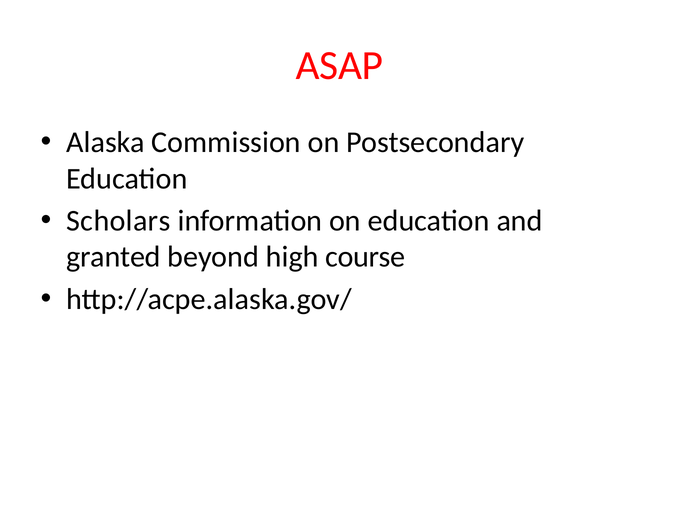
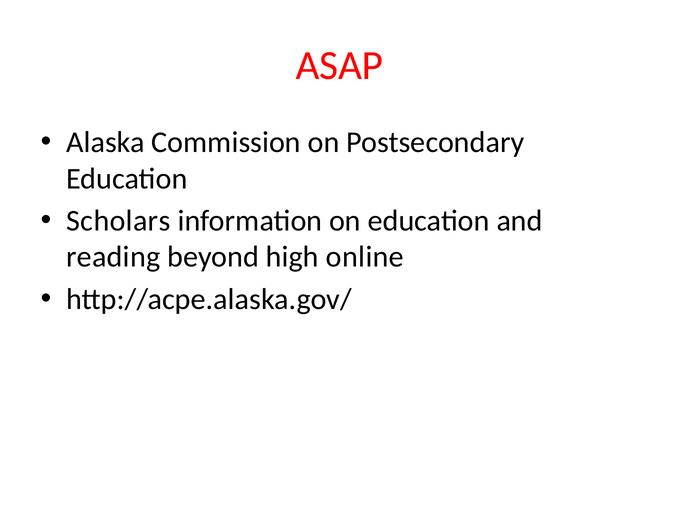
granted: granted -> reading (113, 257)
course: course -> online (365, 257)
